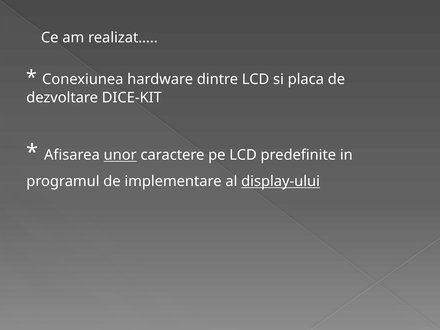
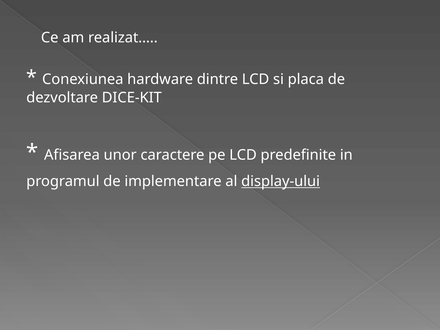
unor underline: present -> none (120, 155)
